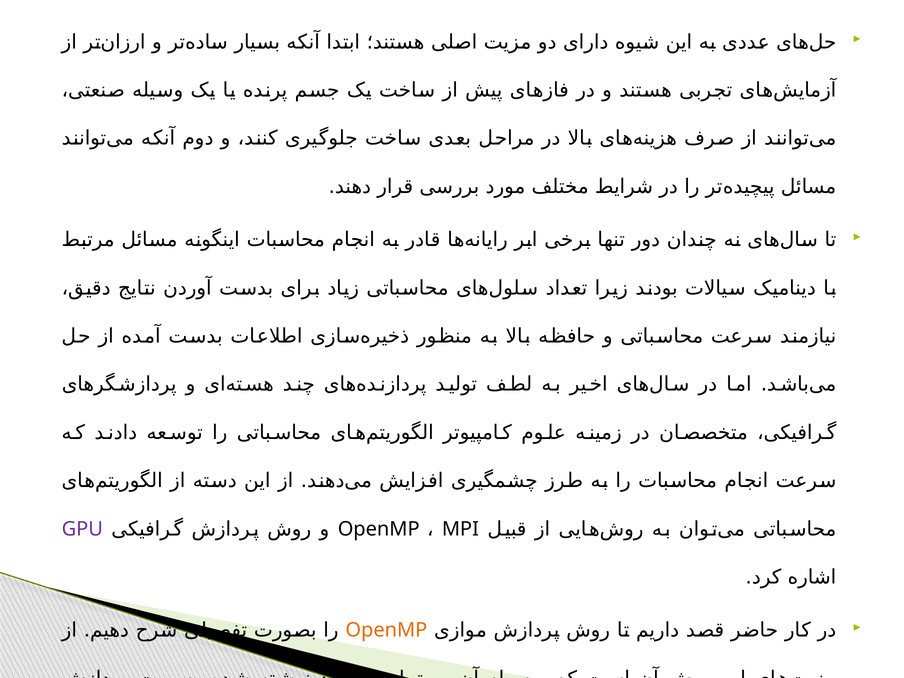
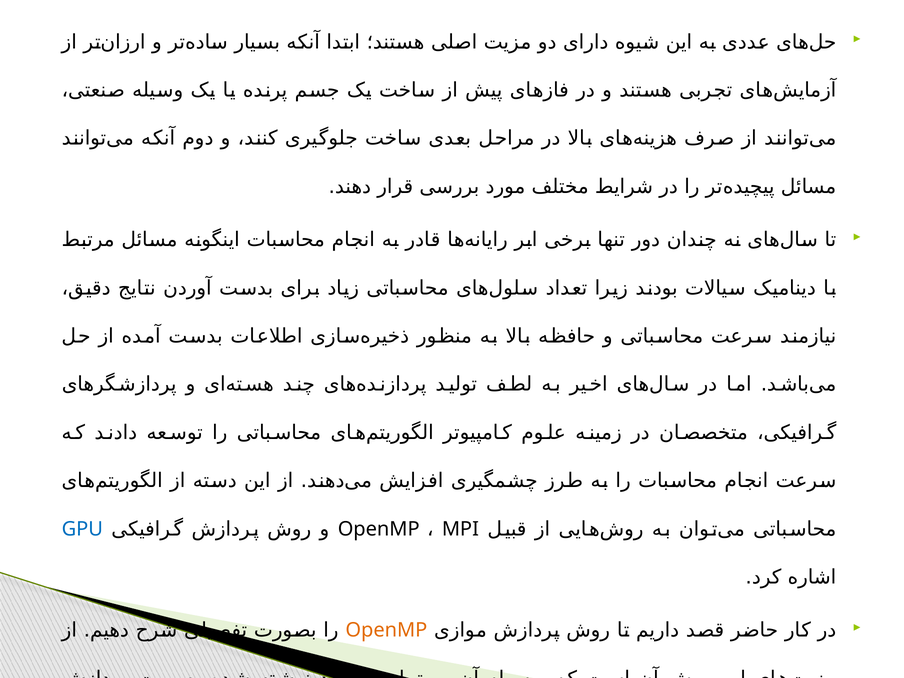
GPU colour: purple -> blue (82, 529)
